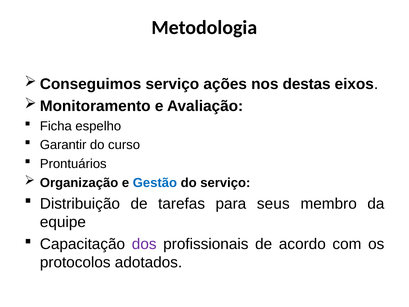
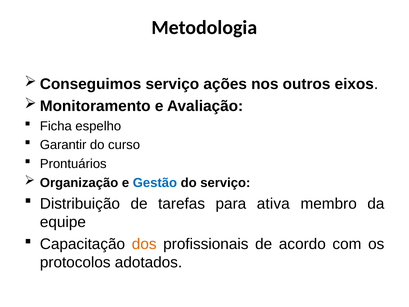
destas: destas -> outros (307, 84)
seus: seus -> ativa (273, 203)
dos colour: purple -> orange (144, 244)
